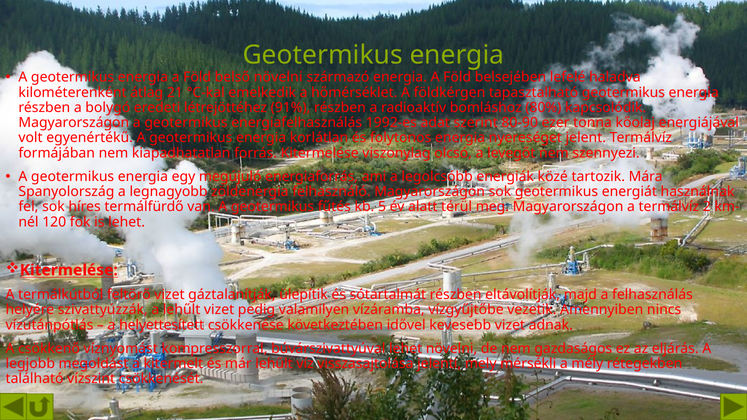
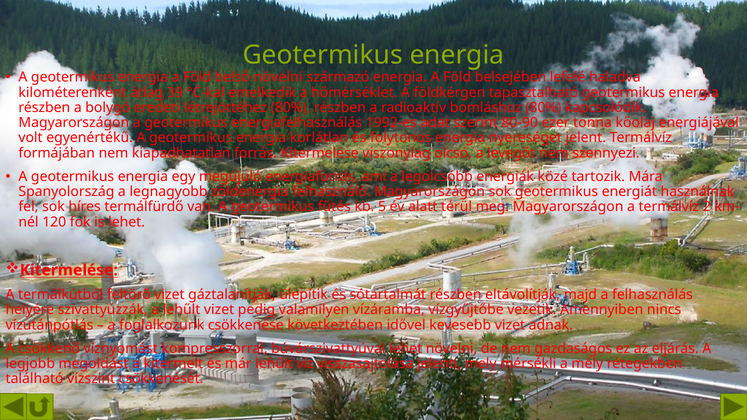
21: 21 -> 39 (175, 92)
létrejöttéhez 91%: 91% -> 80% (291, 108)
helyettesített: helyettesített -> foglalkozunk (162, 325)
